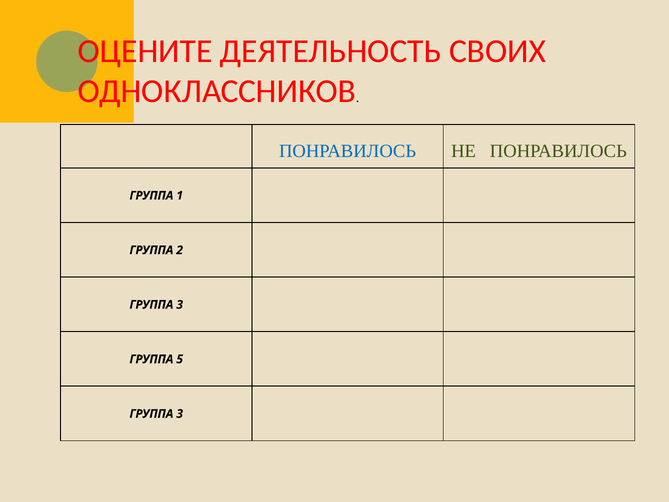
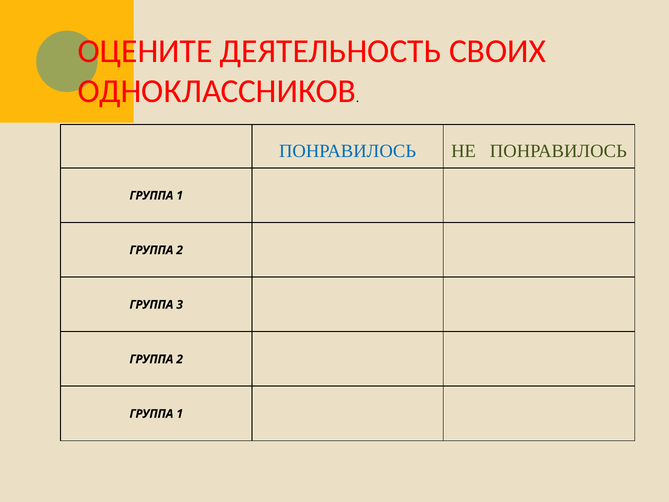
5: 5 -> 2 (180, 359)
3: 3 -> 1 (180, 414)
